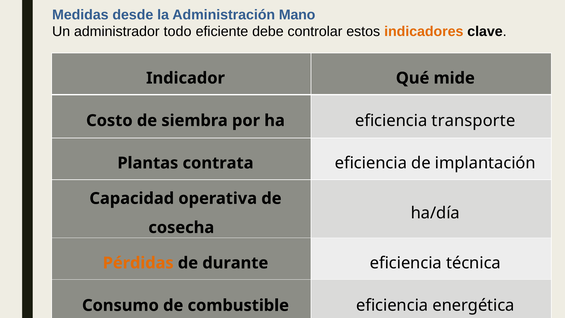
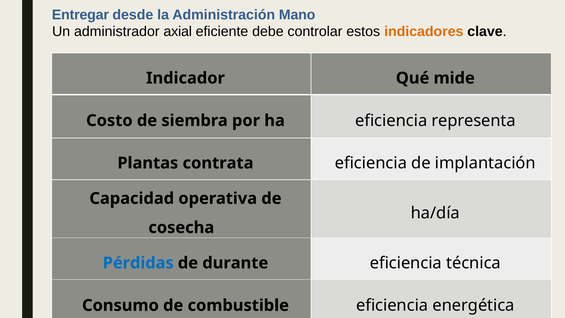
Medidas: Medidas -> Entregar (80, 15)
todo: todo -> axial (178, 32)
transporte: transporte -> representa (474, 121)
Pérdidas colour: orange -> blue (138, 263)
